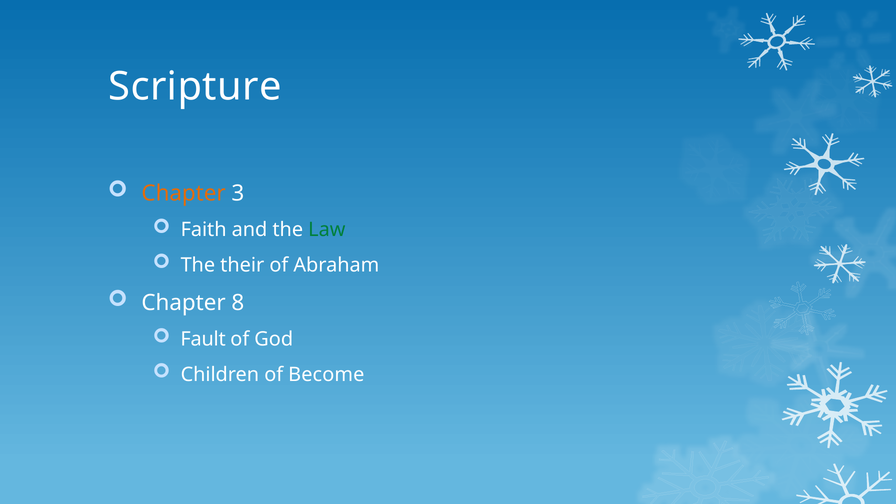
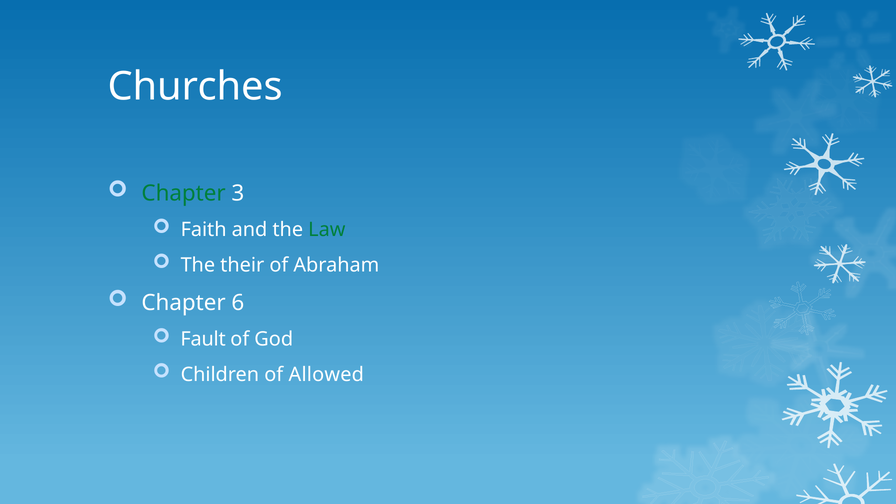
Scripture: Scripture -> Churches (195, 86)
Chapter colour: orange -> green (184, 193)
8: 8 -> 6 (238, 303)
Become: Become -> Allowed (326, 375)
